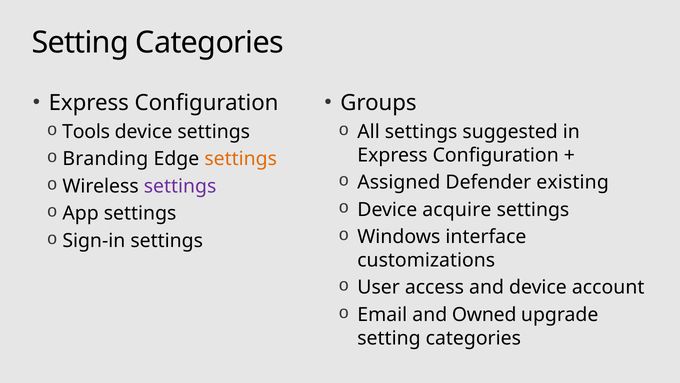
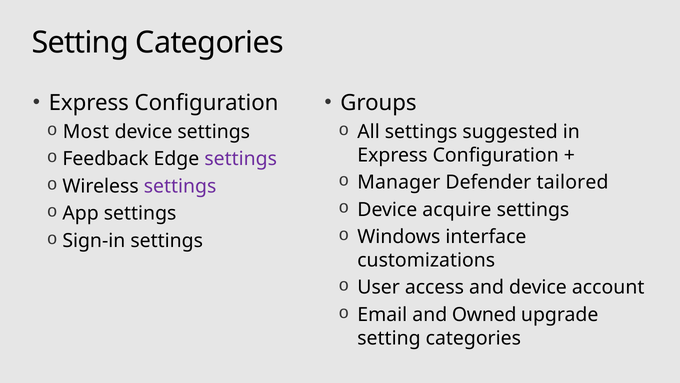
Tools: Tools -> Most (86, 132)
Branding: Branding -> Feedback (105, 159)
settings colour: orange -> purple (241, 159)
Assigned: Assigned -> Manager (399, 182)
existing: existing -> tailored (573, 182)
